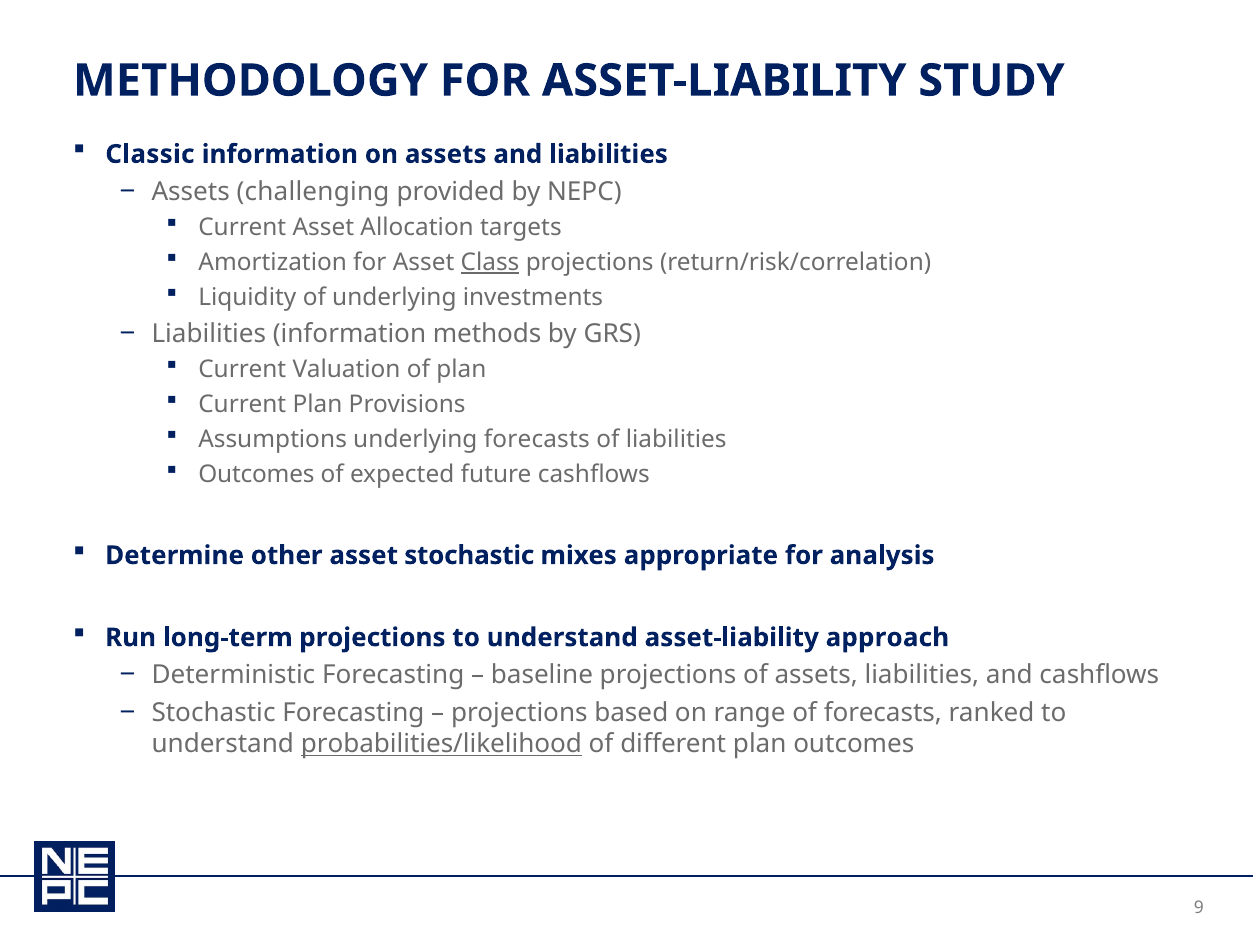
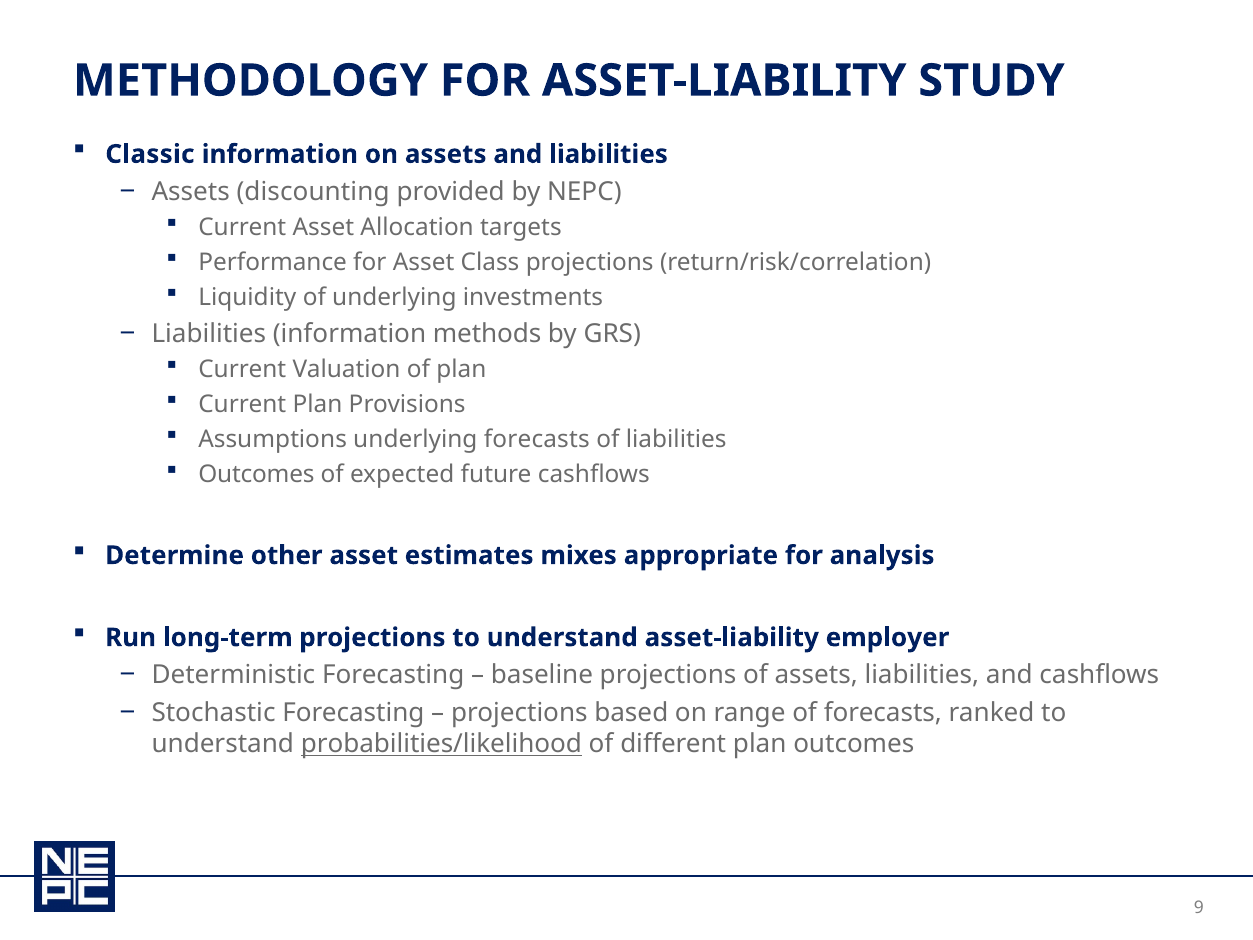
challenging: challenging -> discounting (313, 192)
Amortization: Amortization -> Performance (273, 262)
Class underline: present -> none (490, 262)
asset stochastic: stochastic -> estimates (469, 555)
approach: approach -> employer (887, 637)
